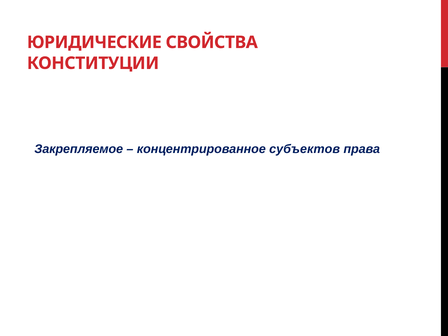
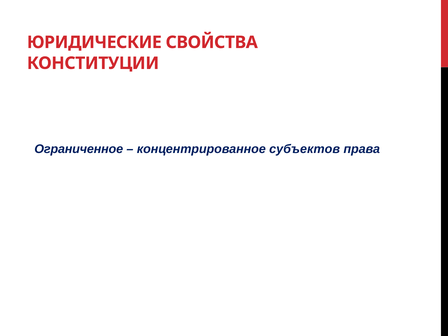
Закрепляемое: Закрепляемое -> Ограниченное (79, 149)
